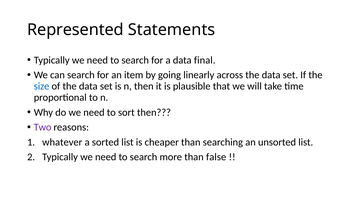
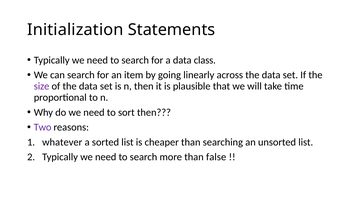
Represented: Represented -> Initialization (75, 30)
final: final -> class (205, 60)
size colour: blue -> purple (42, 86)
